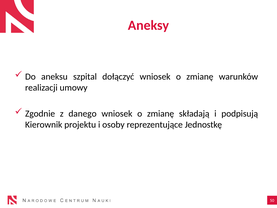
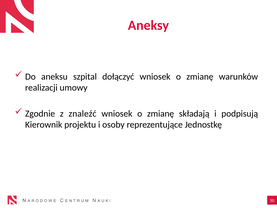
danego: danego -> znaleźć (83, 113)
